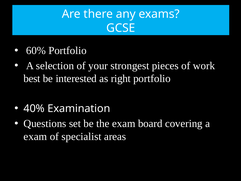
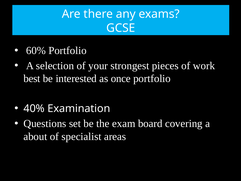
right: right -> once (121, 78)
exam: exam -> about (35, 136)
